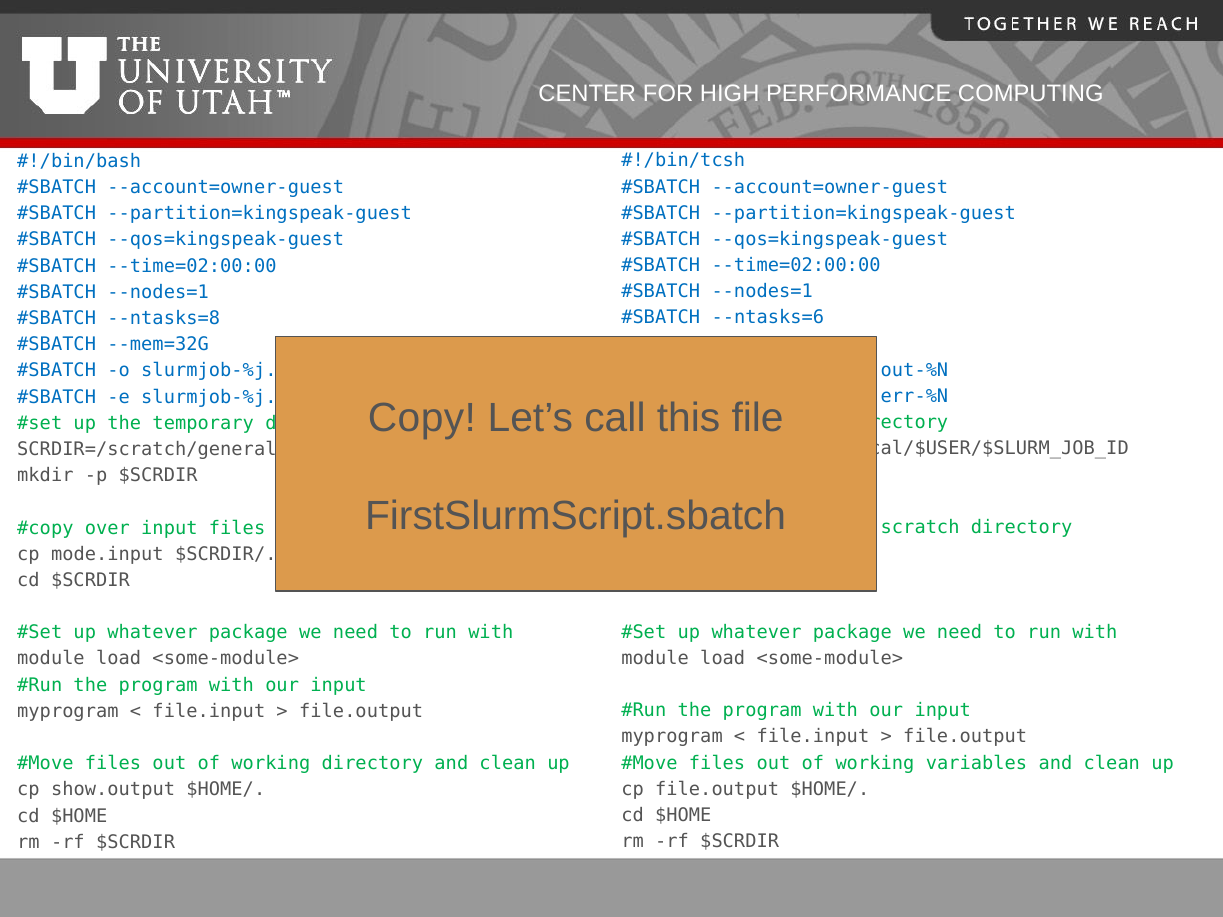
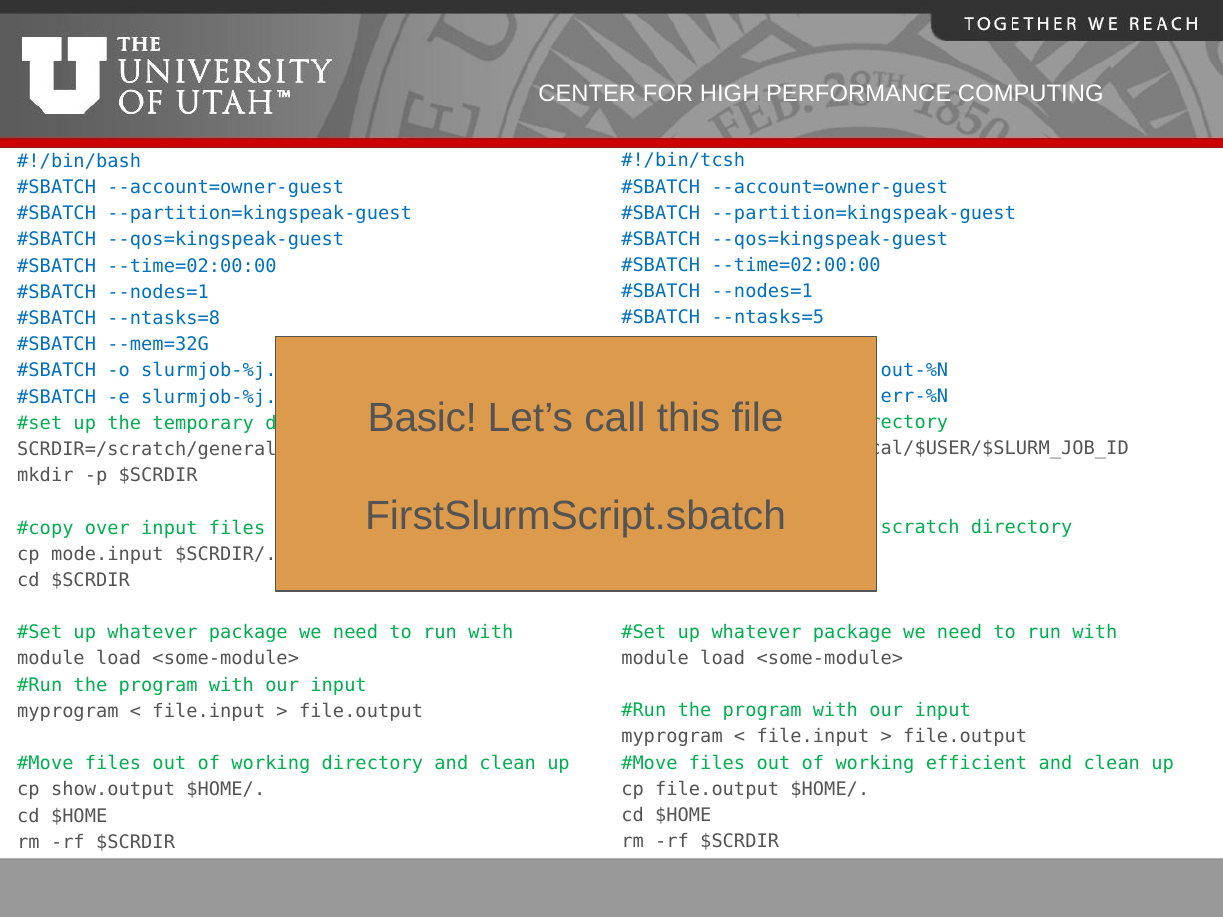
--ntasks=6: --ntasks=6 -> --ntasks=5 (768, 318)
Copy: Copy -> Basic (422, 419)
variables: variables -> efficient (976, 763)
